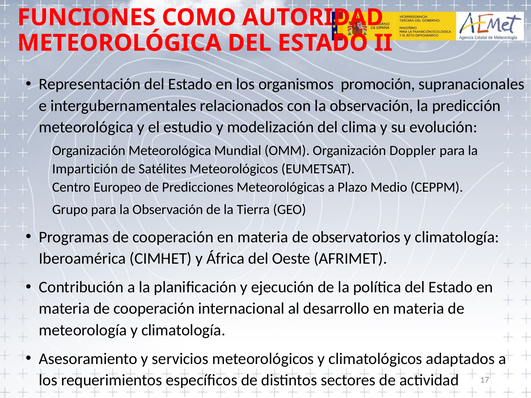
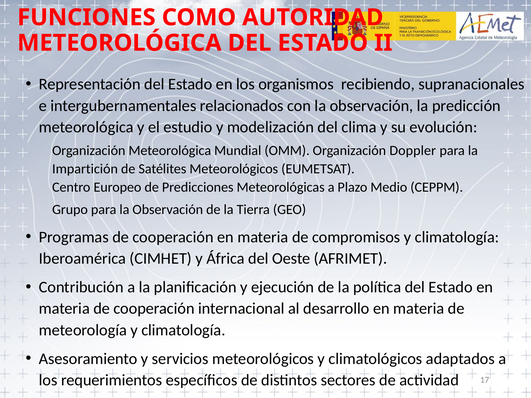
promoción: promoción -> recibiendo (378, 84)
observatorios: observatorios -> compromisos (356, 237)
